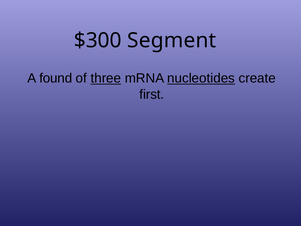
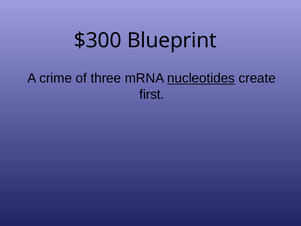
Segment: Segment -> Blueprint (172, 40)
found: found -> crime (56, 78)
three underline: present -> none (106, 78)
